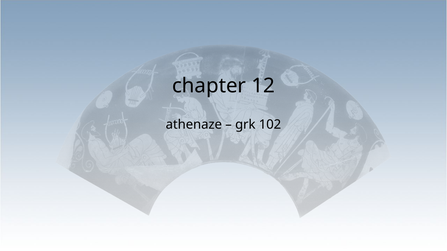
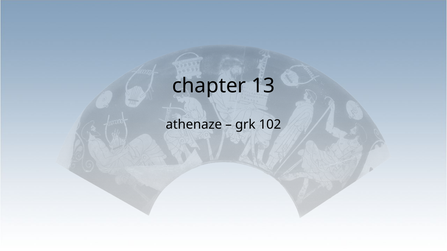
12: 12 -> 13 (263, 86)
